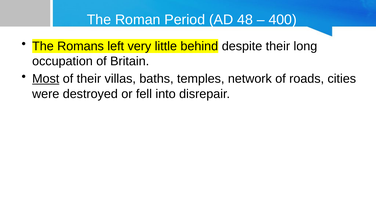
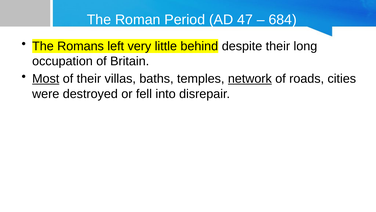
48: 48 -> 47 (245, 20)
400: 400 -> 684 (283, 20)
network underline: none -> present (250, 79)
